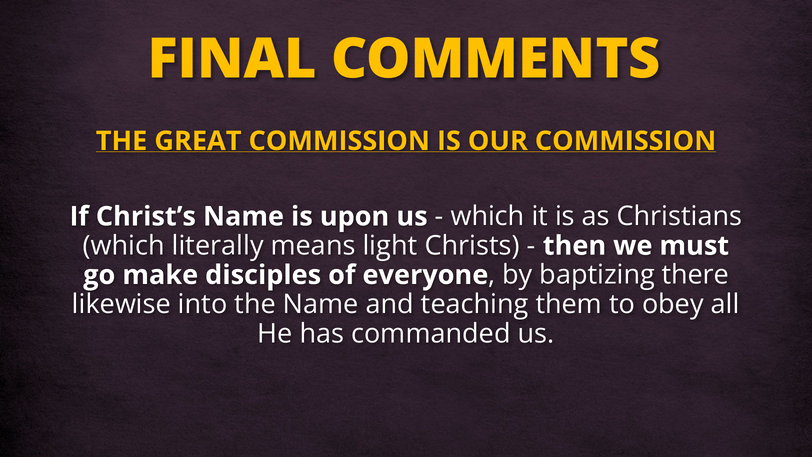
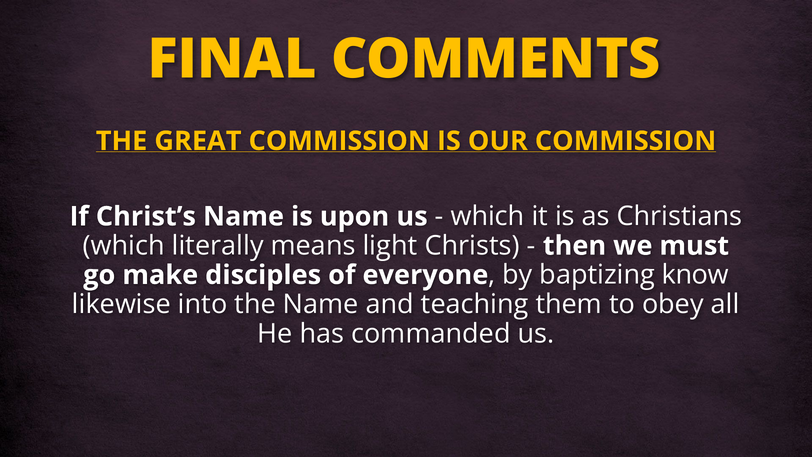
there: there -> know (695, 275)
